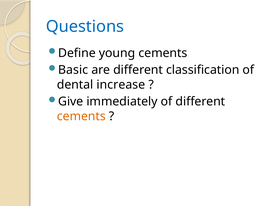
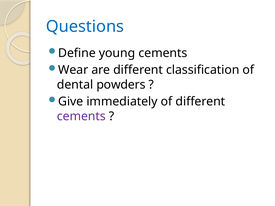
Basic: Basic -> Wear (73, 70)
increase: increase -> powders (121, 85)
cements colour: orange -> purple (81, 116)
